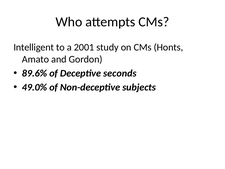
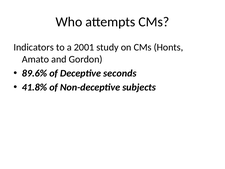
Intelligent: Intelligent -> Indicators (34, 47)
49.0%: 49.0% -> 41.8% (35, 87)
